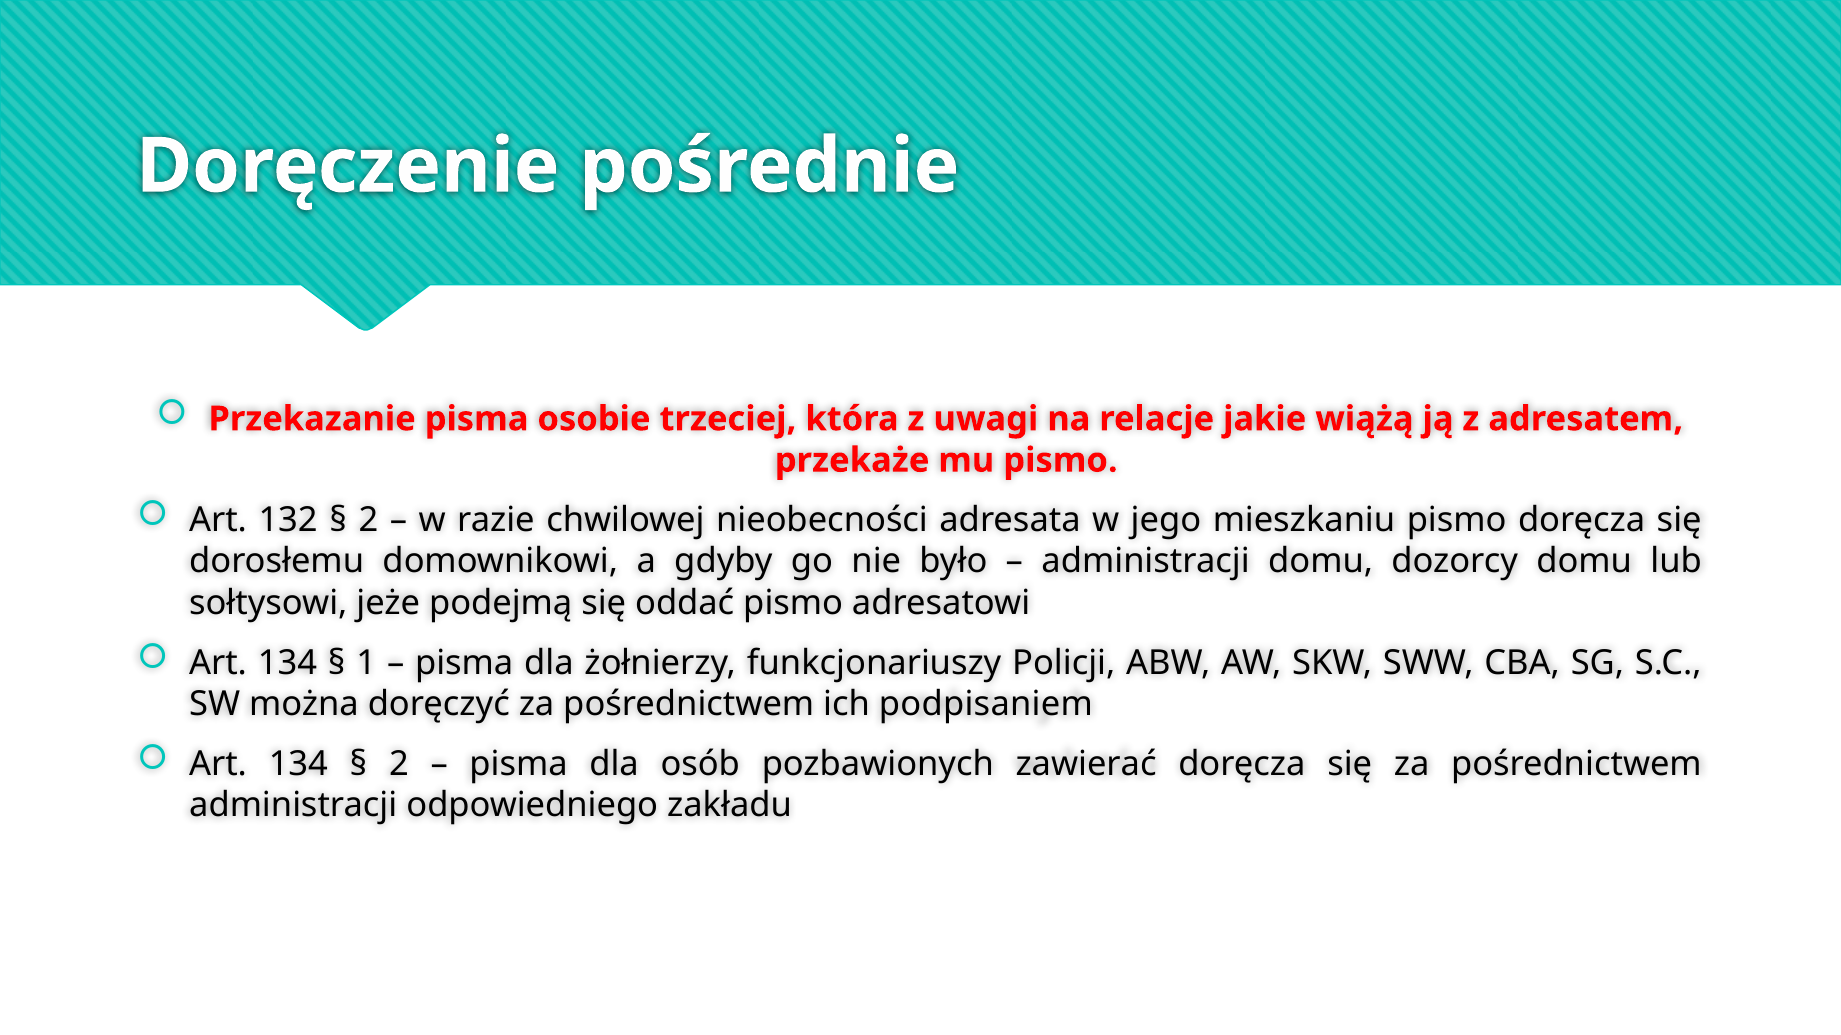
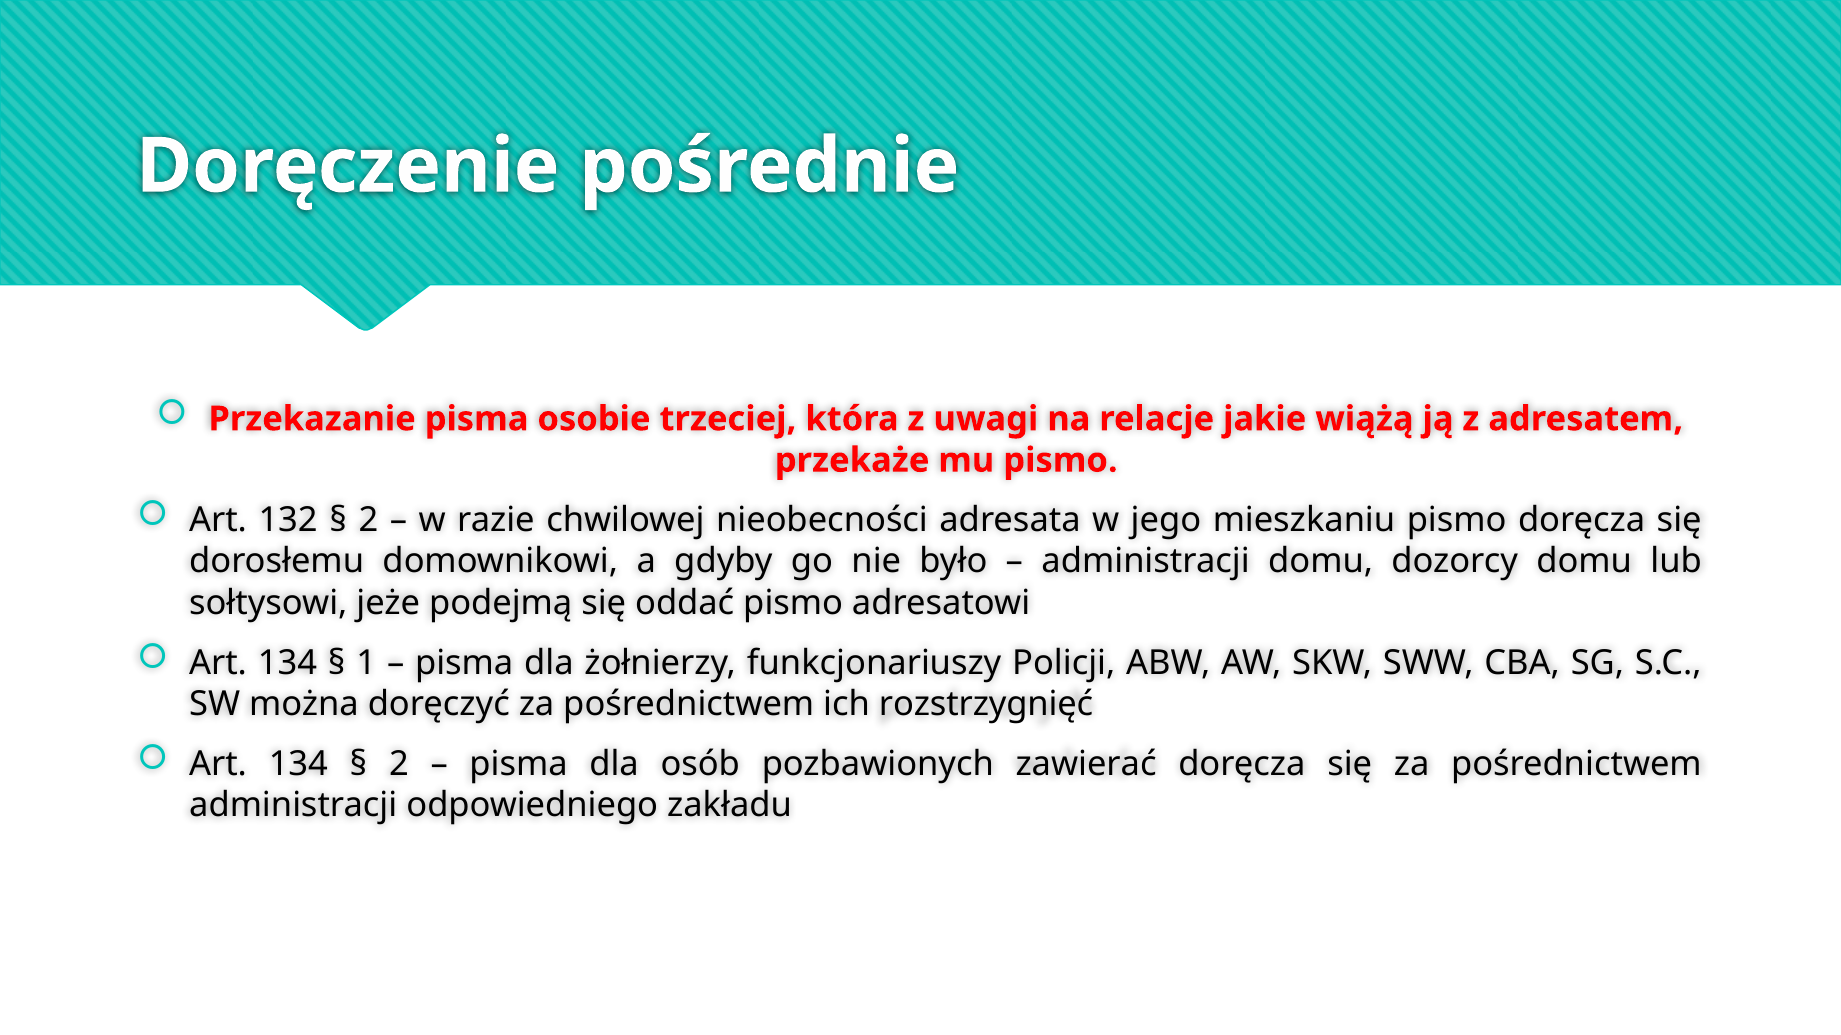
podpisaniem: podpisaniem -> rozstrzygnięć (986, 705)
